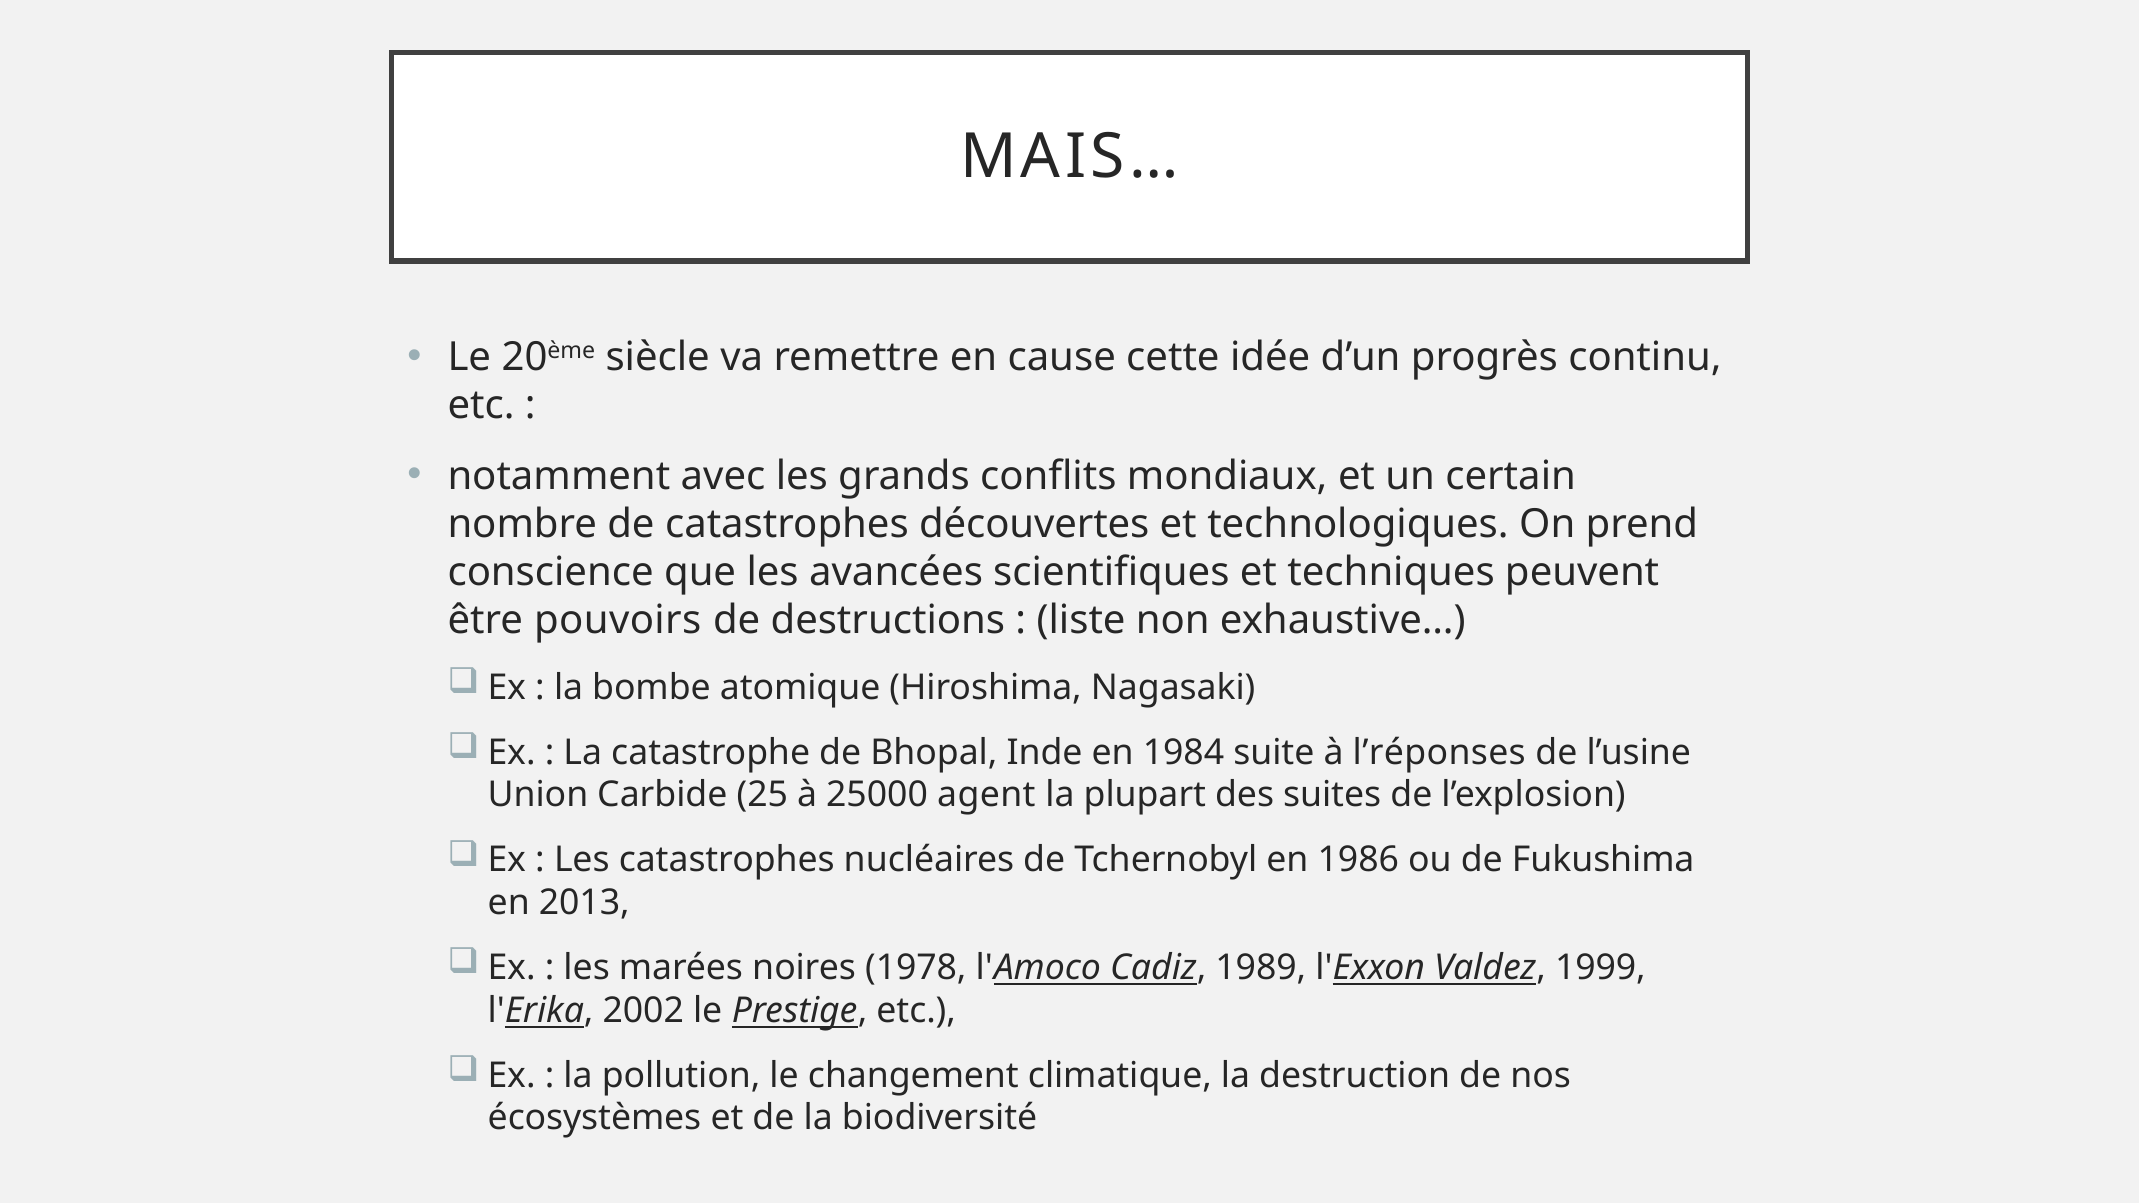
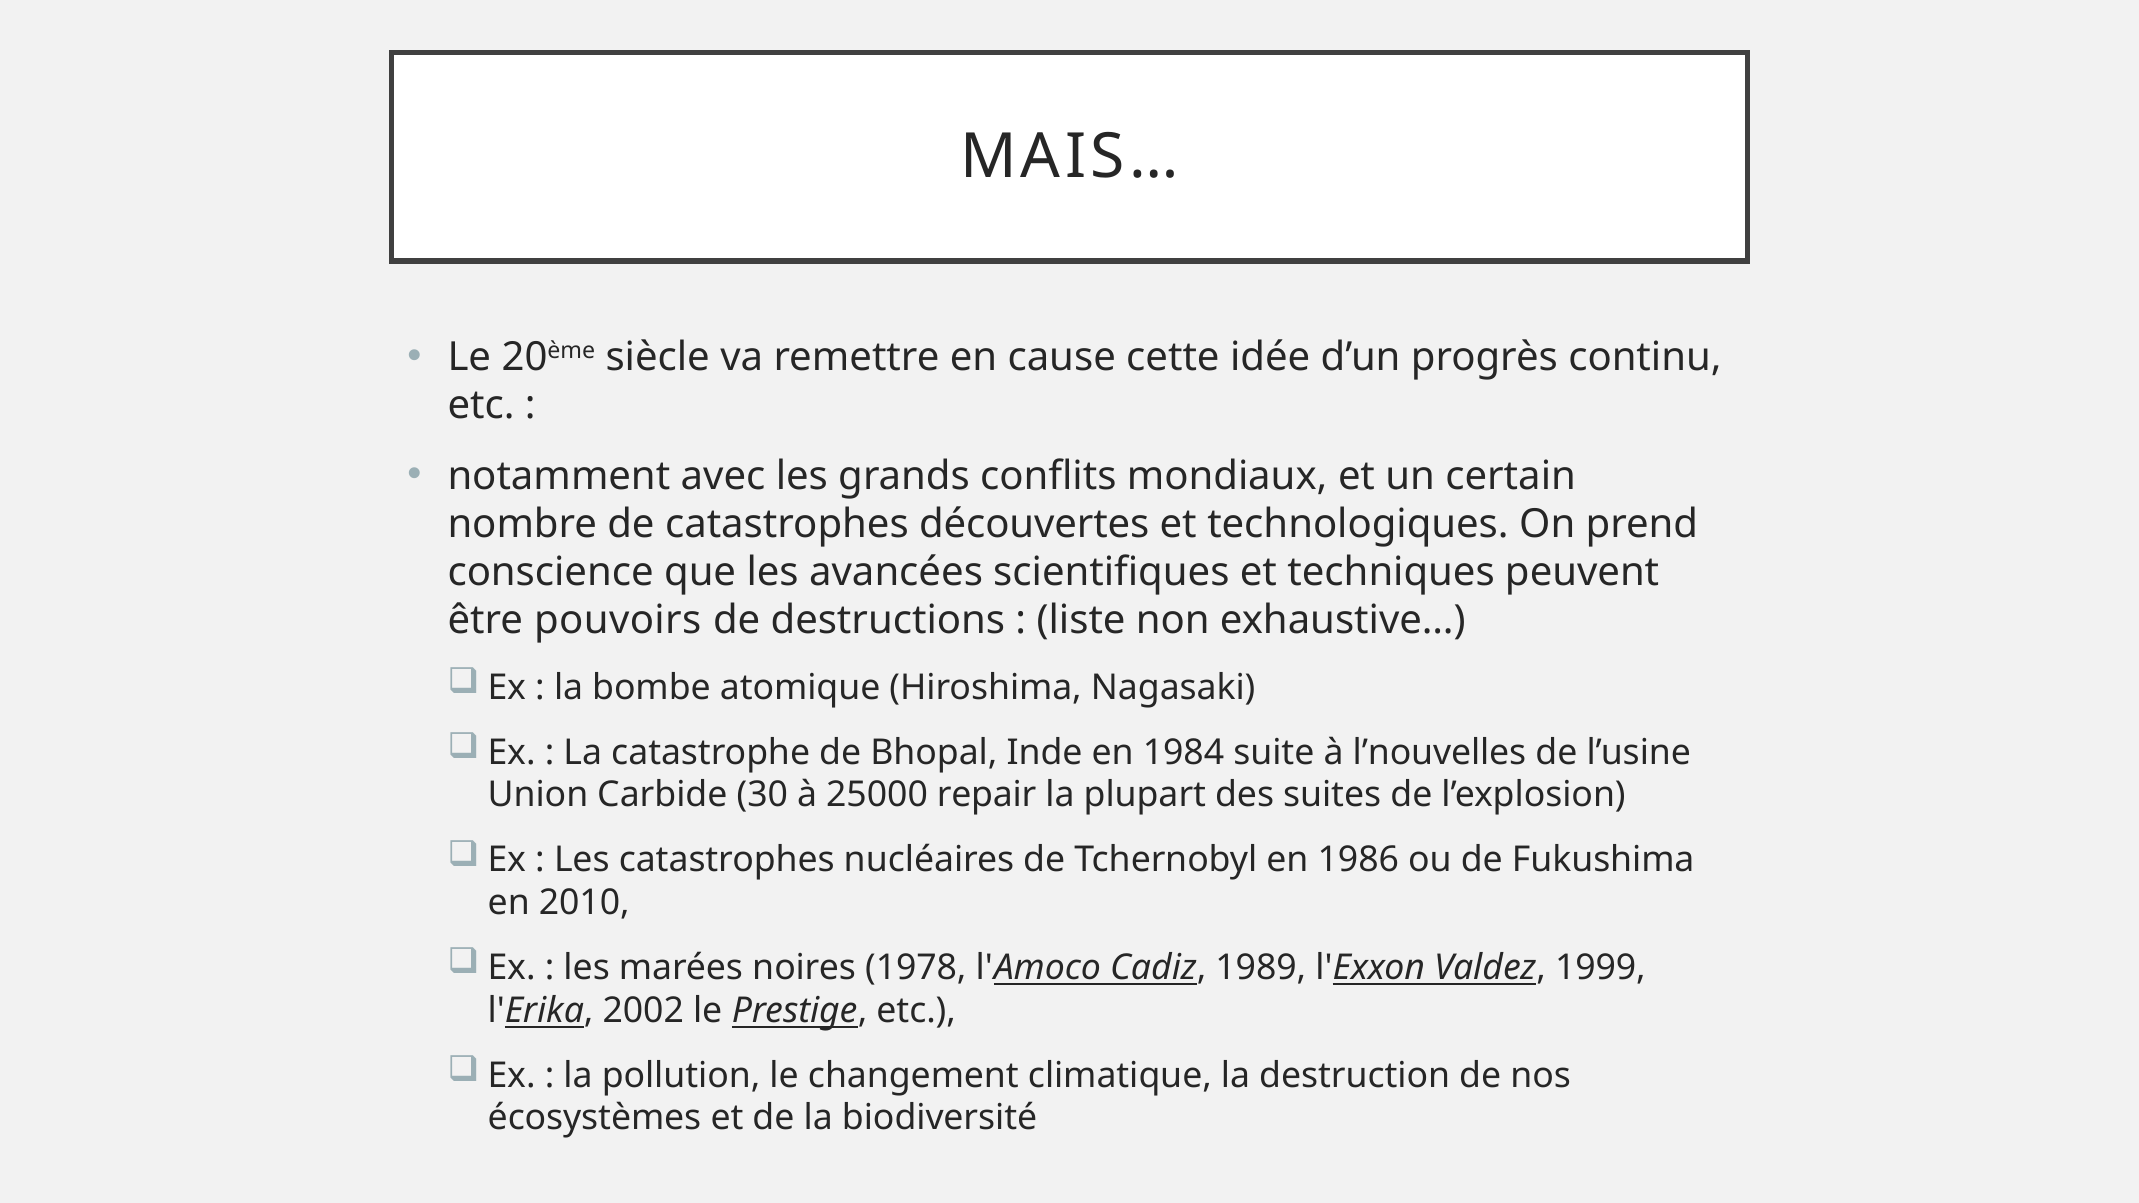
l’réponses: l’réponses -> l’nouvelles (1439, 753)
25: 25 -> 30 (762, 795)
agent: agent -> repair (987, 795)
2013: 2013 -> 2010 (584, 903)
